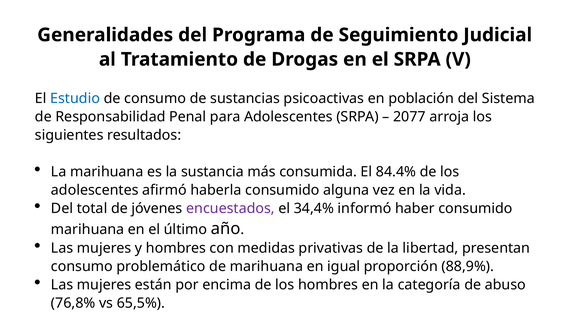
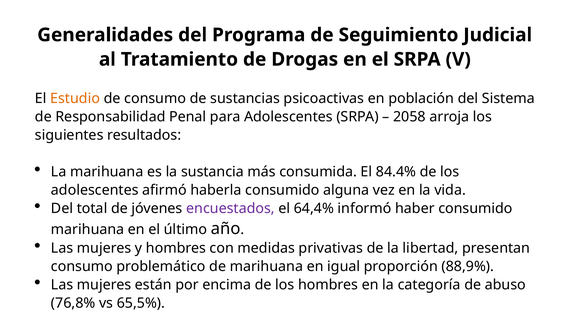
Estudio colour: blue -> orange (75, 98)
2077: 2077 -> 2058 (409, 117)
34,4%: 34,4% -> 64,4% (314, 208)
